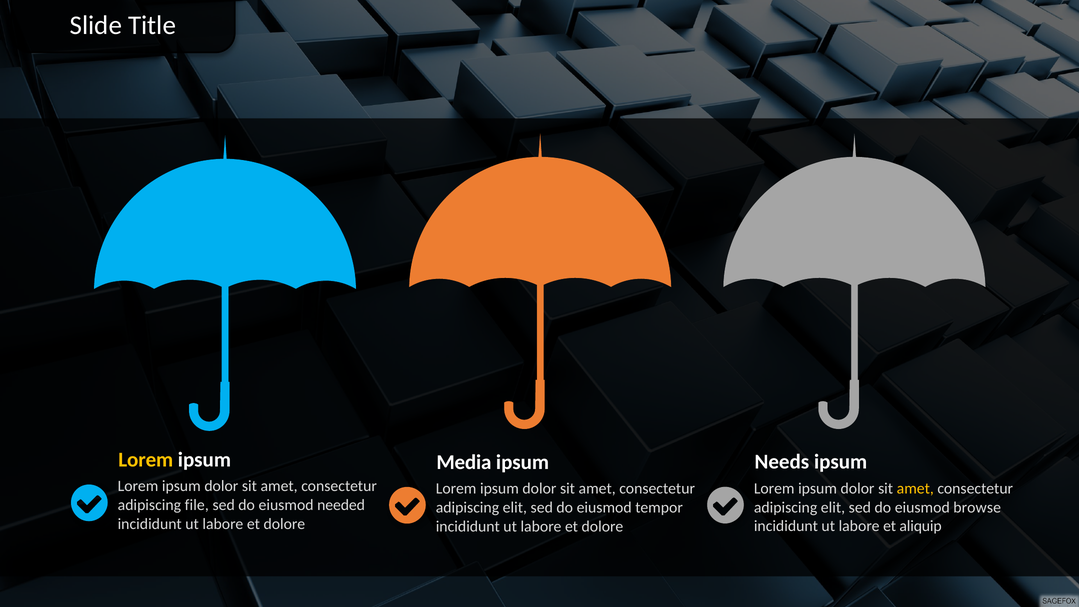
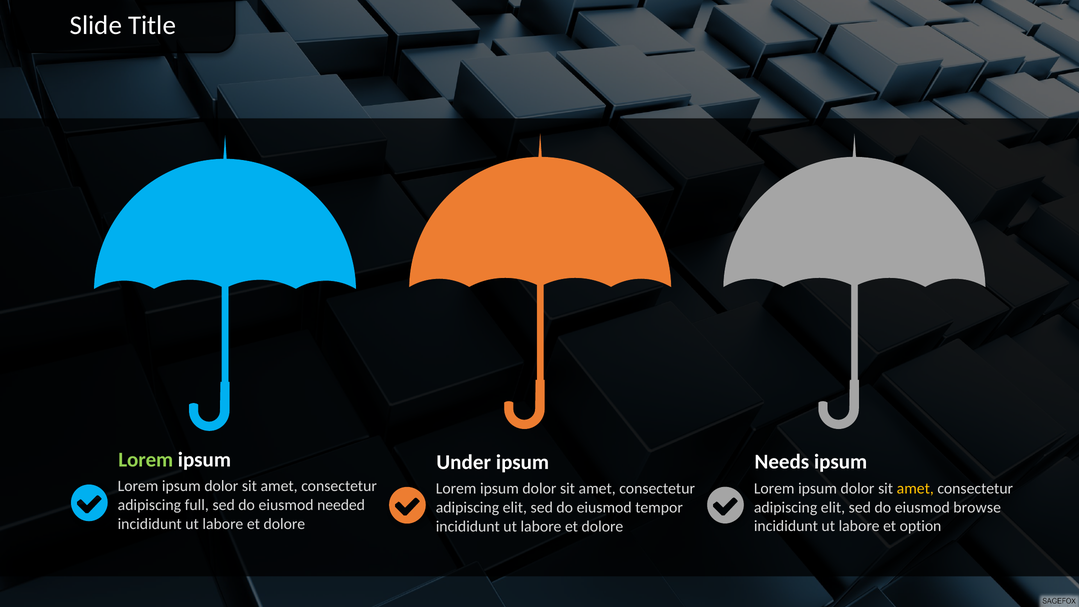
Lorem colour: yellow -> light green (146, 460)
Media: Media -> Under (464, 462)
file: file -> full (197, 505)
aliquip: aliquip -> option (921, 526)
